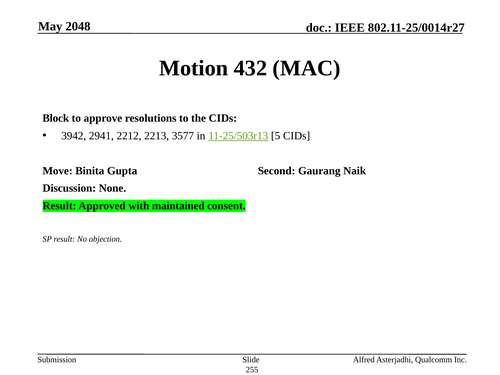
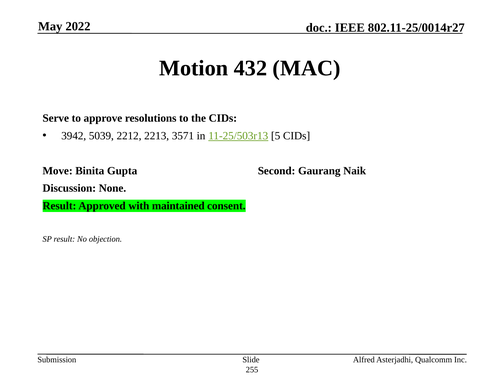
2048: 2048 -> 2022 (78, 27)
Block: Block -> Serve (56, 118)
2941: 2941 -> 5039 (101, 136)
3577: 3577 -> 3571 (183, 136)
